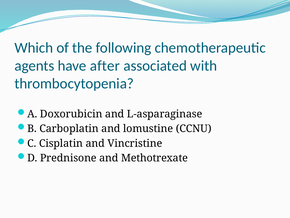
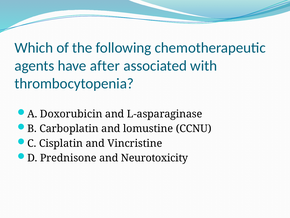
Methotrexate: Methotrexate -> Neurotoxicity (155, 158)
